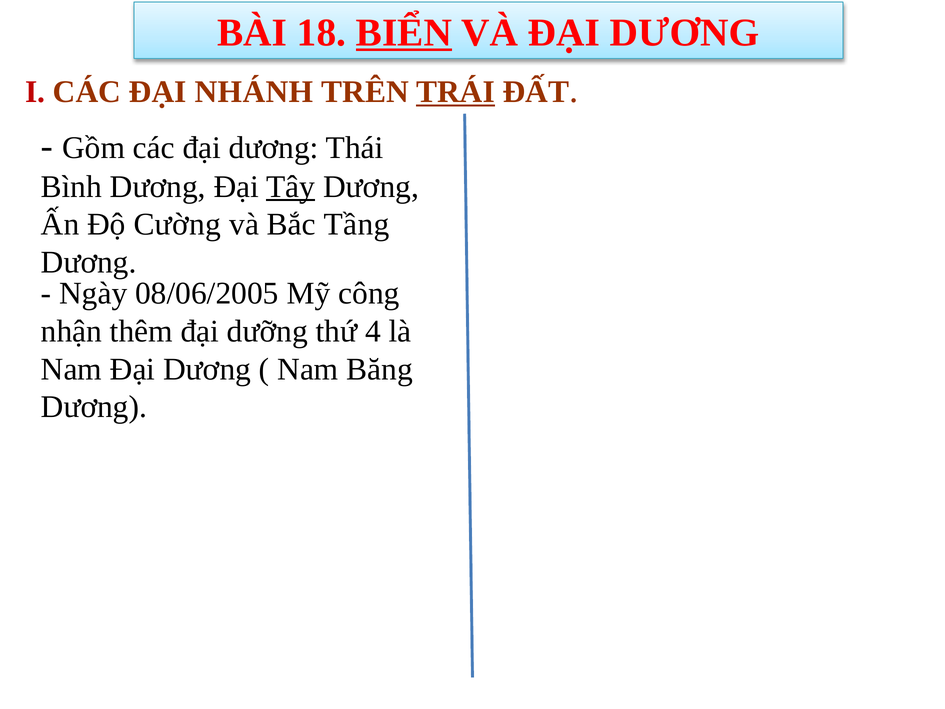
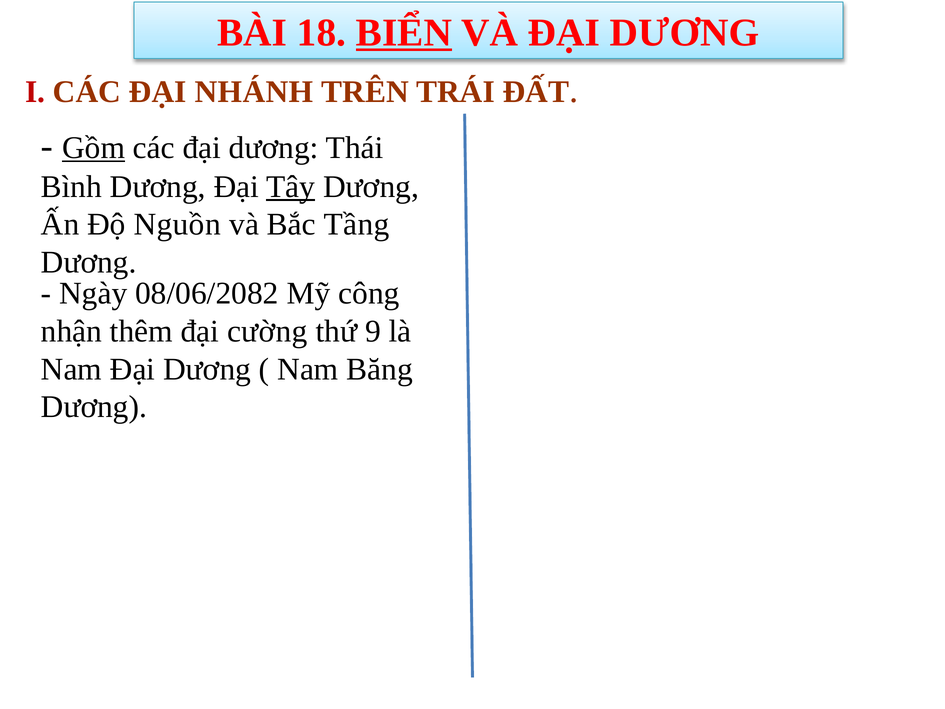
TRÁI underline: present -> none (455, 92)
Gồm underline: none -> present (94, 148)
Cường: Cường -> Nguồn (177, 224)
08/06/2005: 08/06/2005 -> 08/06/2082 (207, 293)
dưỡng: dưỡng -> cường (267, 331)
4: 4 -> 9 (373, 331)
